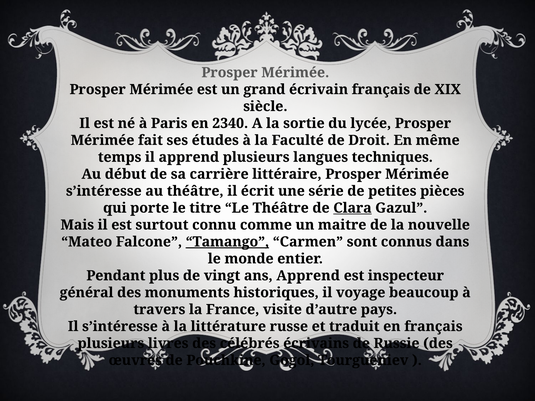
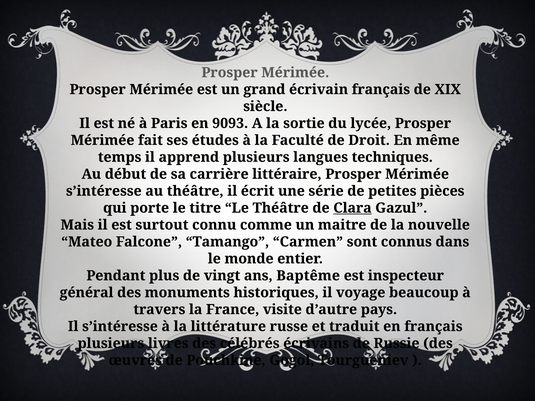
2340: 2340 -> 9093 (230, 123)
Tamango underline: present -> none (227, 242)
ans Apprend: Apprend -> Baptême (308, 276)
